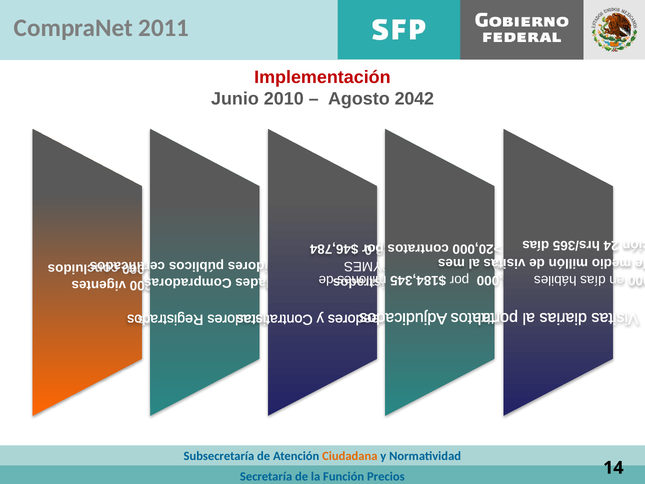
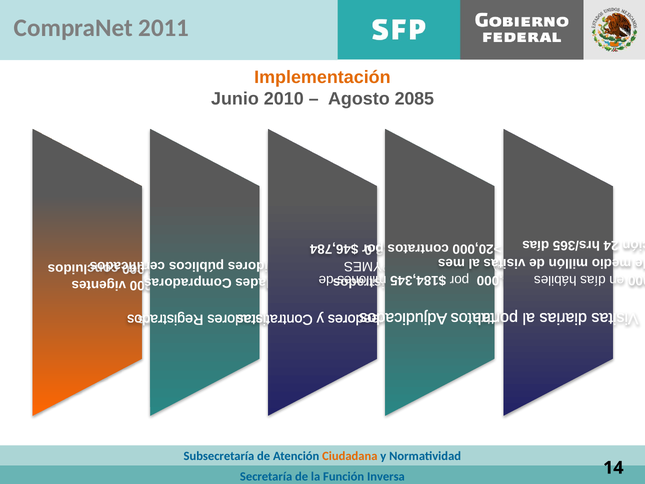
Implementación colour: red -> orange (322, 77)
2042: 2042 -> 2085 (414, 99)
Precios: Precios -> Inversa (386, 476)
